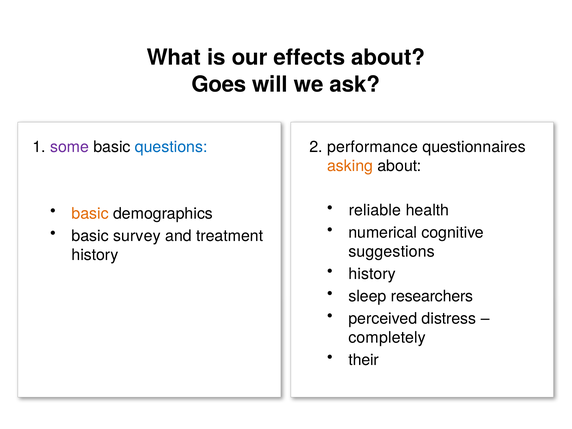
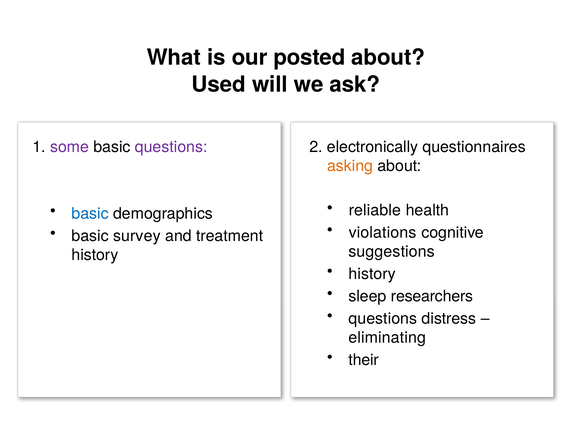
effects: effects -> posted (309, 58)
Goes: Goes -> Used (219, 84)
questions colour: blue -> purple (171, 147)
performance: performance -> electronically (373, 147)
basic colour: orange -> blue (90, 214)
numerical: numerical -> violations (383, 233)
perceived: perceived -> questions (383, 318)
completely: completely -> eliminating (387, 338)
